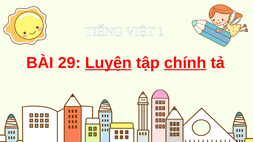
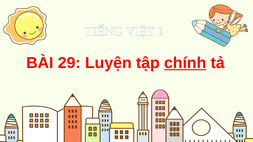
Luyện underline: present -> none (108, 63)
